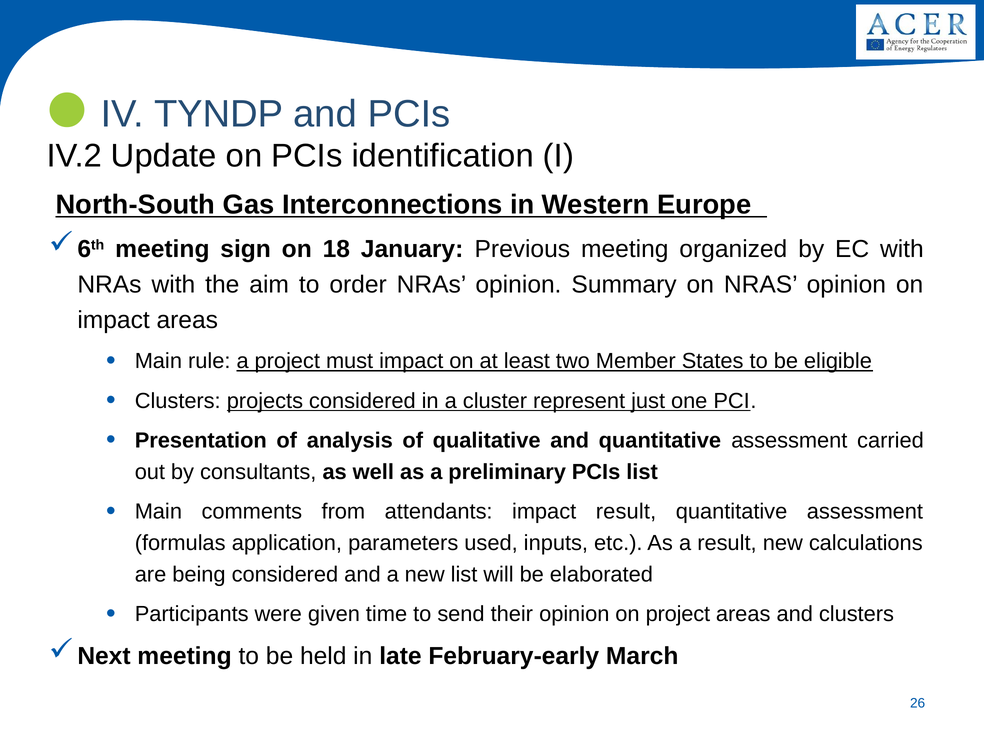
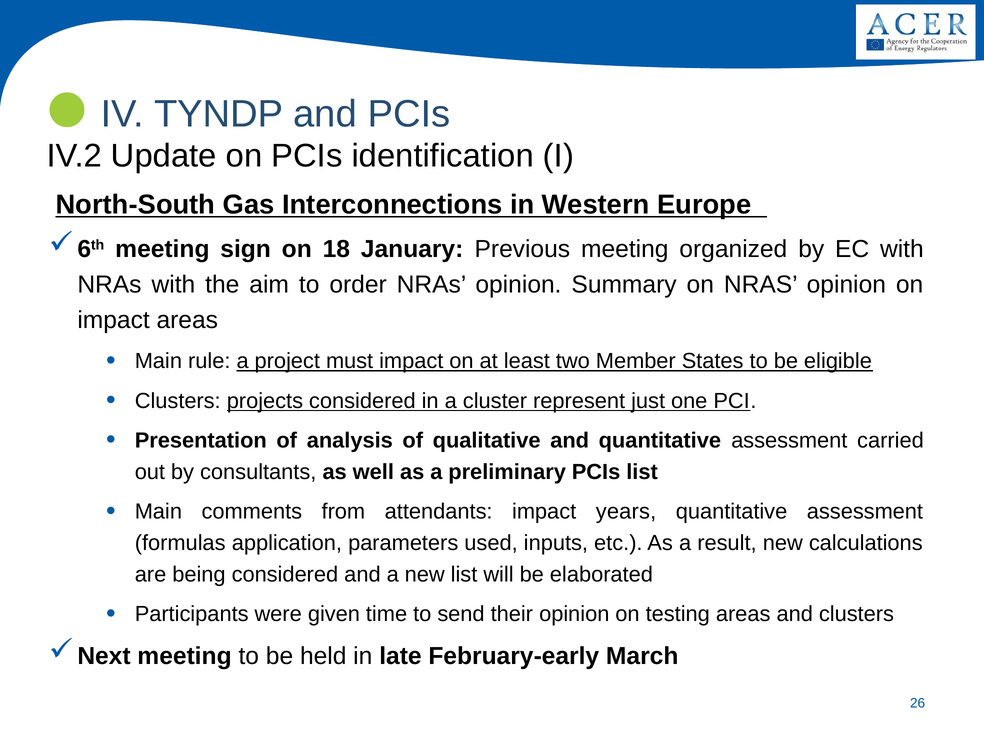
impact result: result -> years (626, 512)
on project: project -> testing (678, 614)
